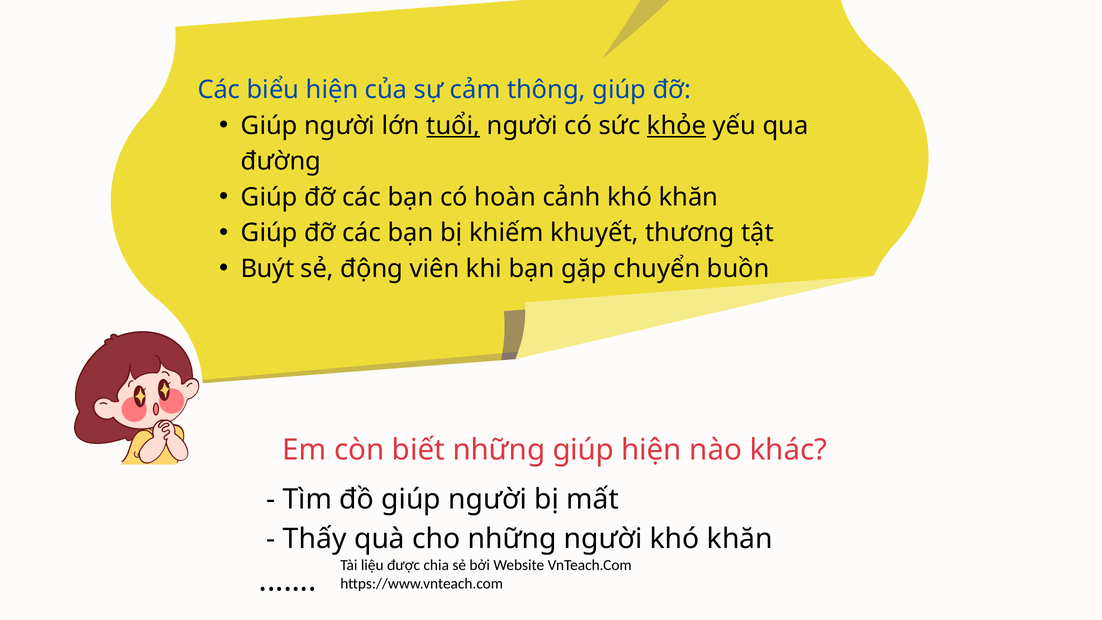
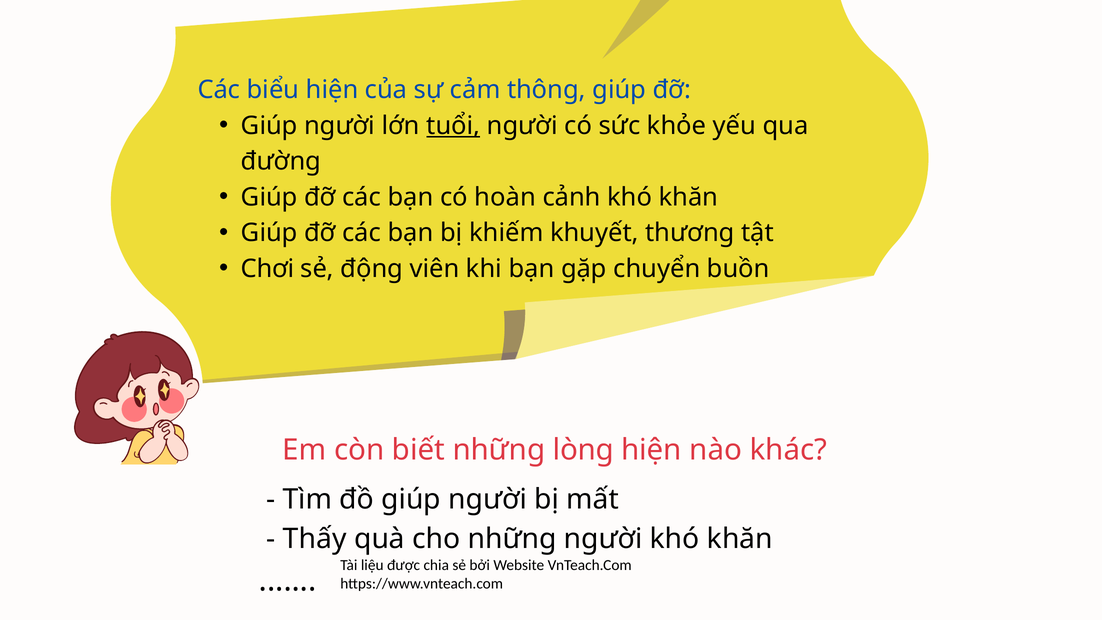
khỏe underline: present -> none (677, 126)
Buýt: Buýt -> Chơi (267, 269)
những giúp: giúp -> lòng (583, 450)
